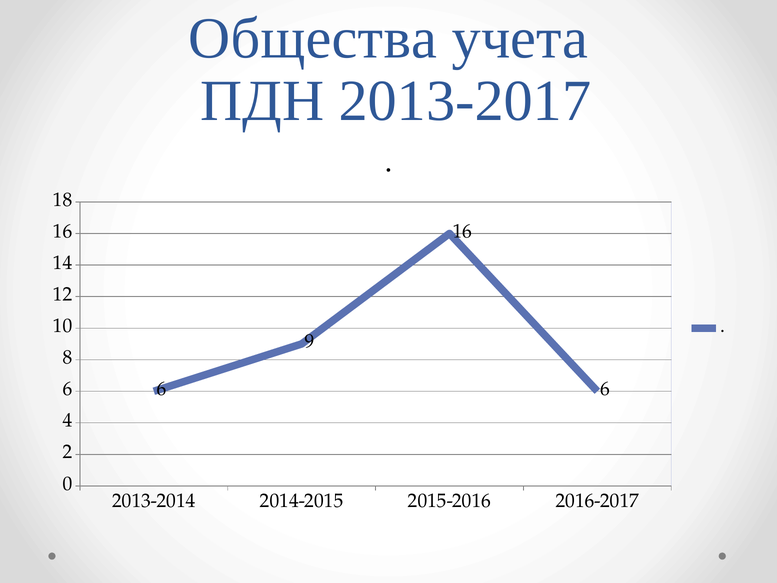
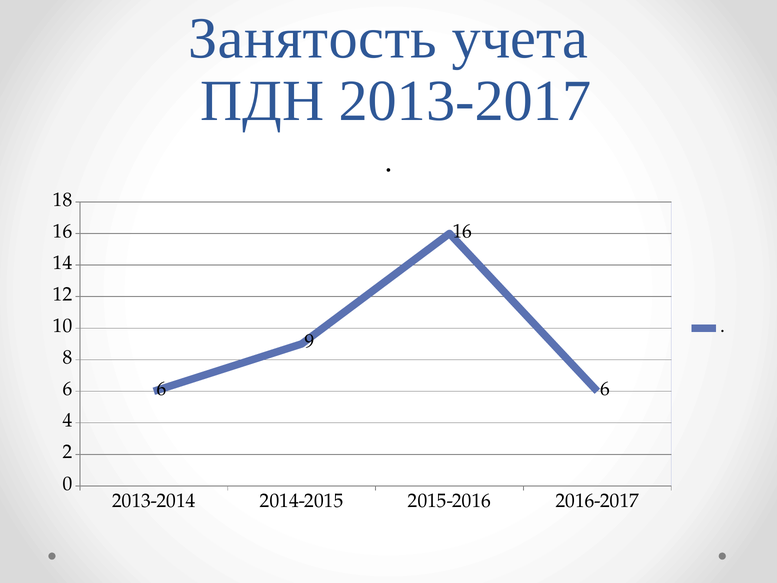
Общества: Общества -> Занятость (313, 39)
